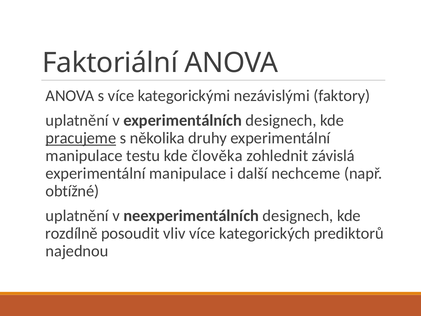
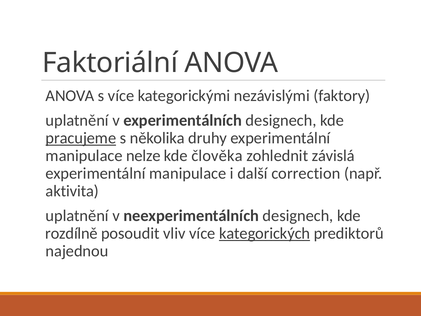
testu: testu -> nelze (143, 156)
nechceme: nechceme -> correction (306, 173)
obtížné: obtížné -> aktivita (72, 191)
kategorických underline: none -> present (265, 233)
